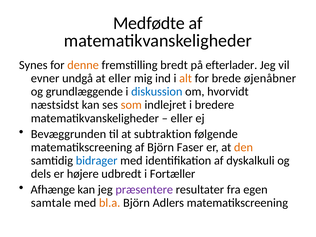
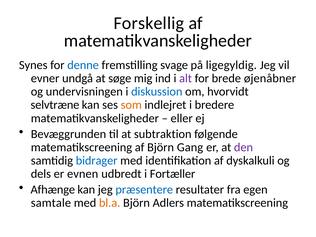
Medfødte: Medfødte -> Forskellig (149, 23)
denne colour: orange -> blue (83, 65)
bredt: bredt -> svage (174, 65)
efterlader: efterlader -> ligegyldig (231, 65)
at eller: eller -> søge (120, 78)
alt colour: orange -> purple (186, 78)
grundlæggende: grundlæggende -> undervisningen (84, 92)
næstsidst: næstsidst -> selvtræne (55, 105)
Faser: Faser -> Gang (190, 147)
den colour: orange -> purple (244, 147)
højere: højere -> evnen (83, 174)
præsentere colour: purple -> blue (144, 190)
